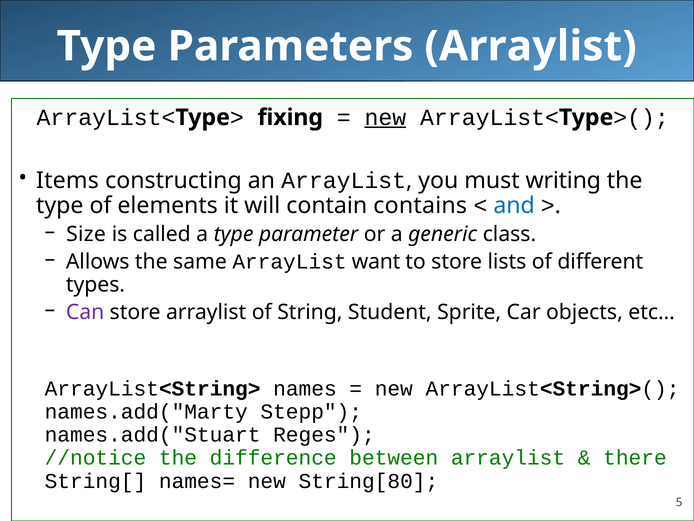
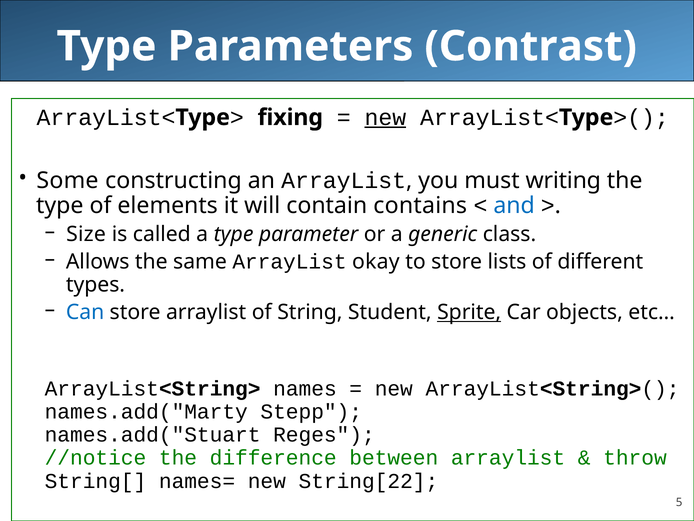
Parameters Arraylist: Arraylist -> Contrast (531, 46)
Items: Items -> Some (68, 180)
want: want -> okay (376, 261)
Can colour: purple -> blue (85, 312)
Sprite underline: none -> present (469, 312)
there: there -> throw (635, 458)
String[80: String[80 -> String[22 (368, 481)
